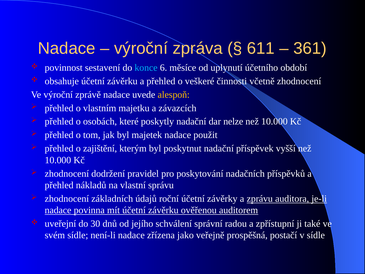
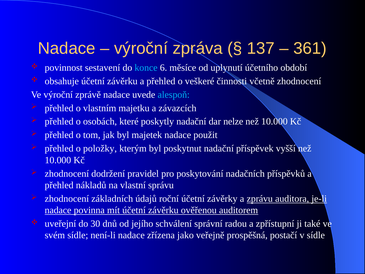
611: 611 -> 137 (261, 48)
alespoň colour: yellow -> light blue (174, 94)
zajištění: zajištění -> položky (100, 148)
